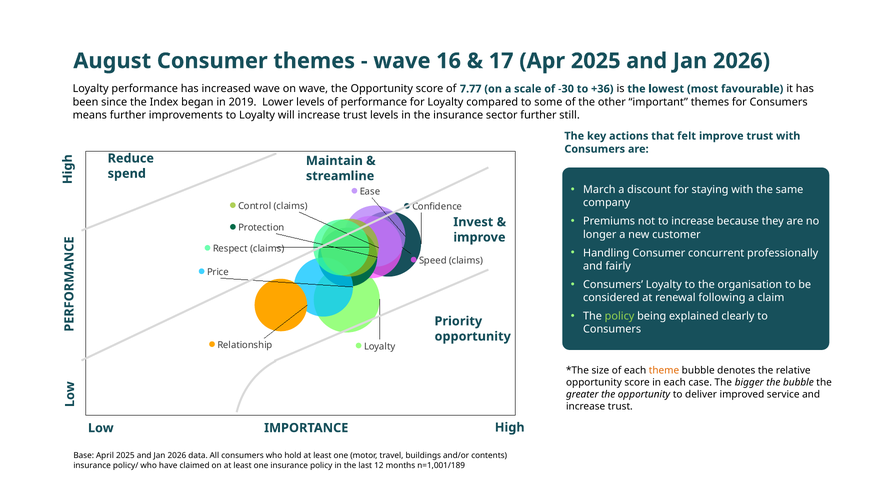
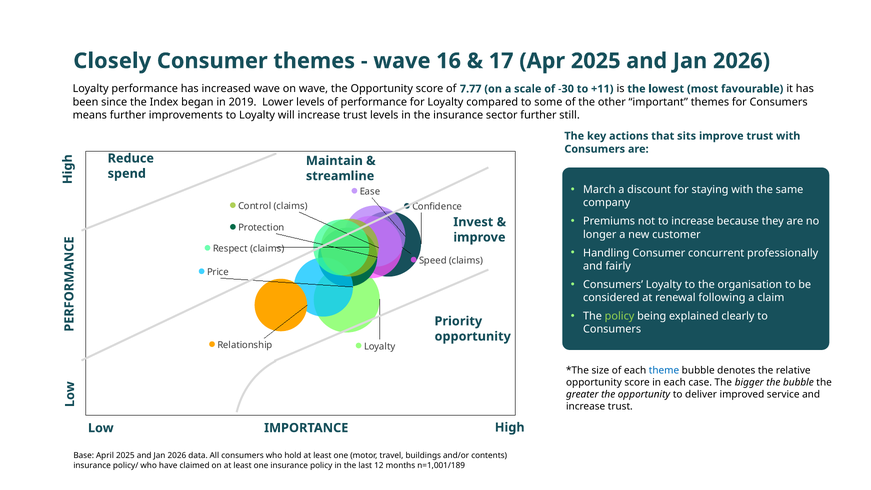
August: August -> Closely (112, 61)
+36: +36 -> +11 (602, 89)
felt: felt -> sits (687, 136)
theme colour: orange -> blue (664, 370)
